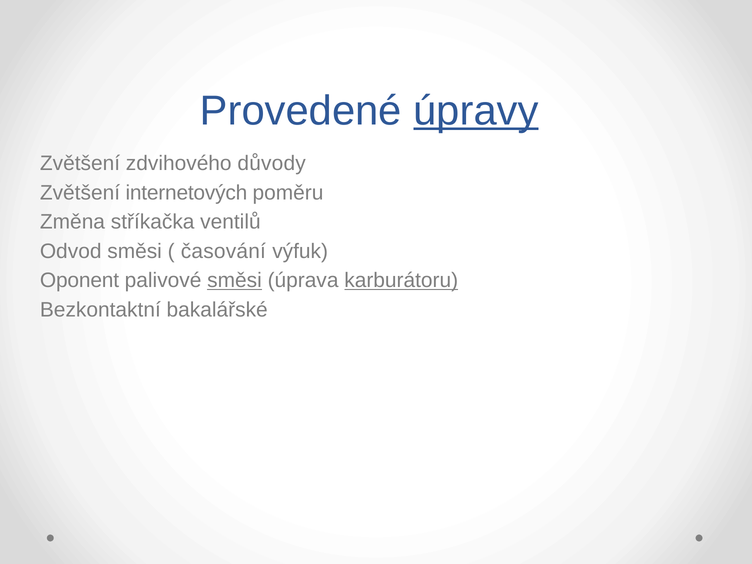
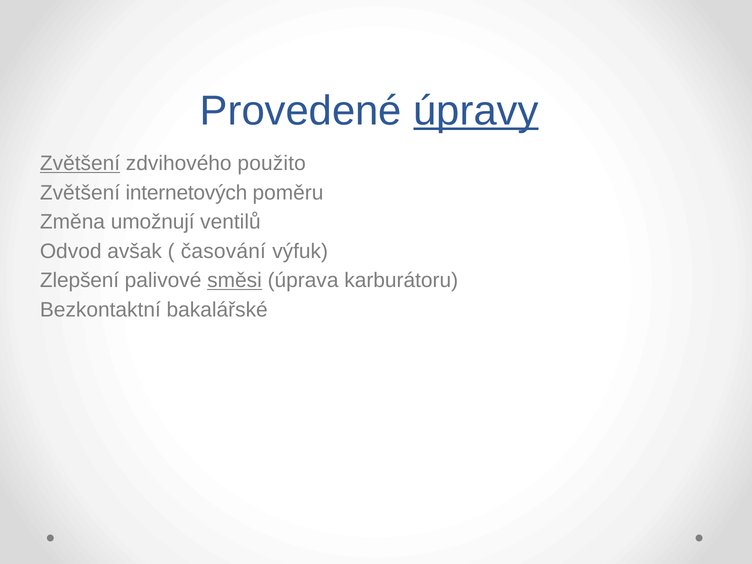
Zvětšení underline: none -> present (80, 163)
důvody: důvody -> použito (272, 163)
stříkačka: stříkačka -> umožnují (153, 222)
Odvod směsi: směsi -> avšak (135, 251)
Oponent: Oponent -> Zlepšení (80, 280)
karburátoru underline: present -> none (401, 280)
